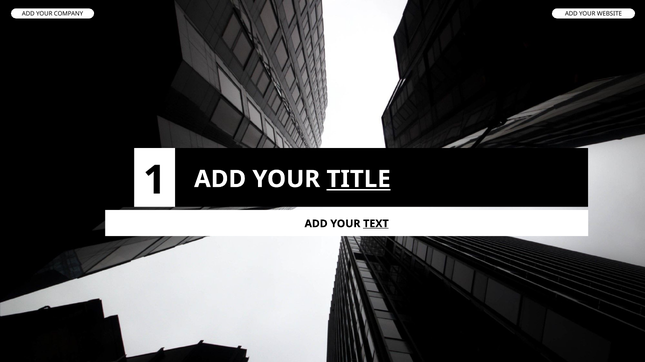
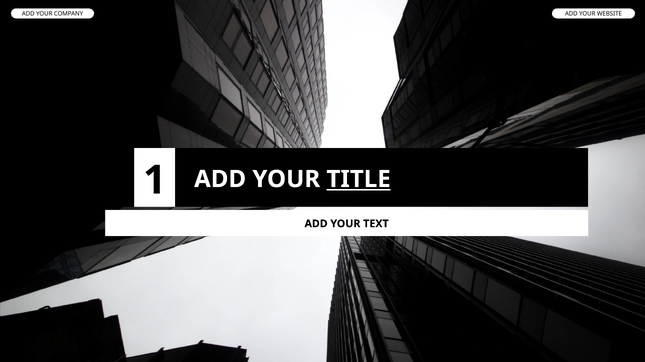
TEXT underline: present -> none (376, 224)
